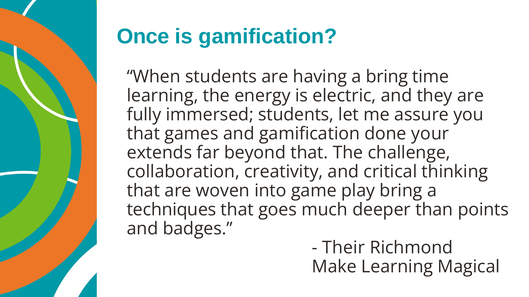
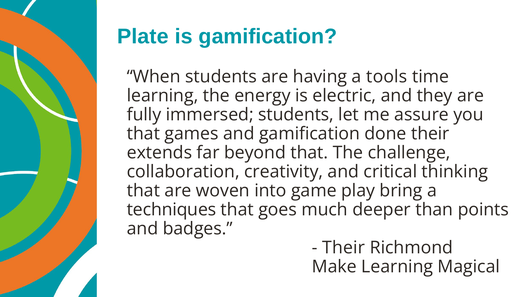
Once: Once -> Plate (143, 37)
a bring: bring -> tools (387, 77)
done your: your -> their (430, 134)
